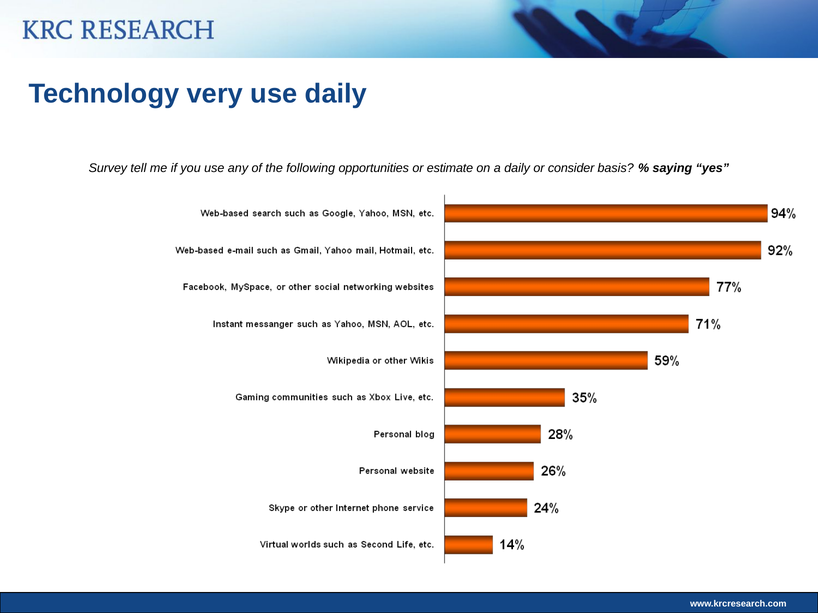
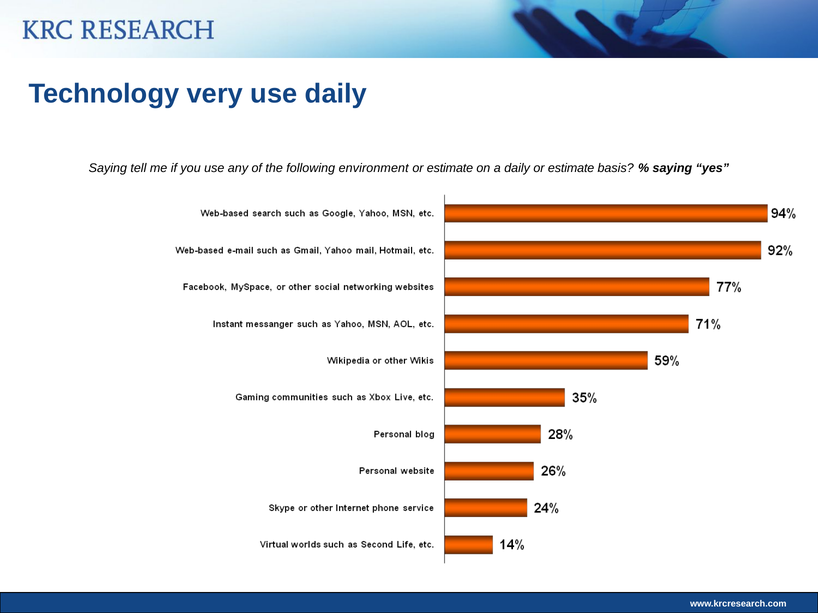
Survey: Survey -> Saying (108, 168)
opportunities: opportunities -> environment (374, 168)
daily or consider: consider -> estimate (571, 168)
